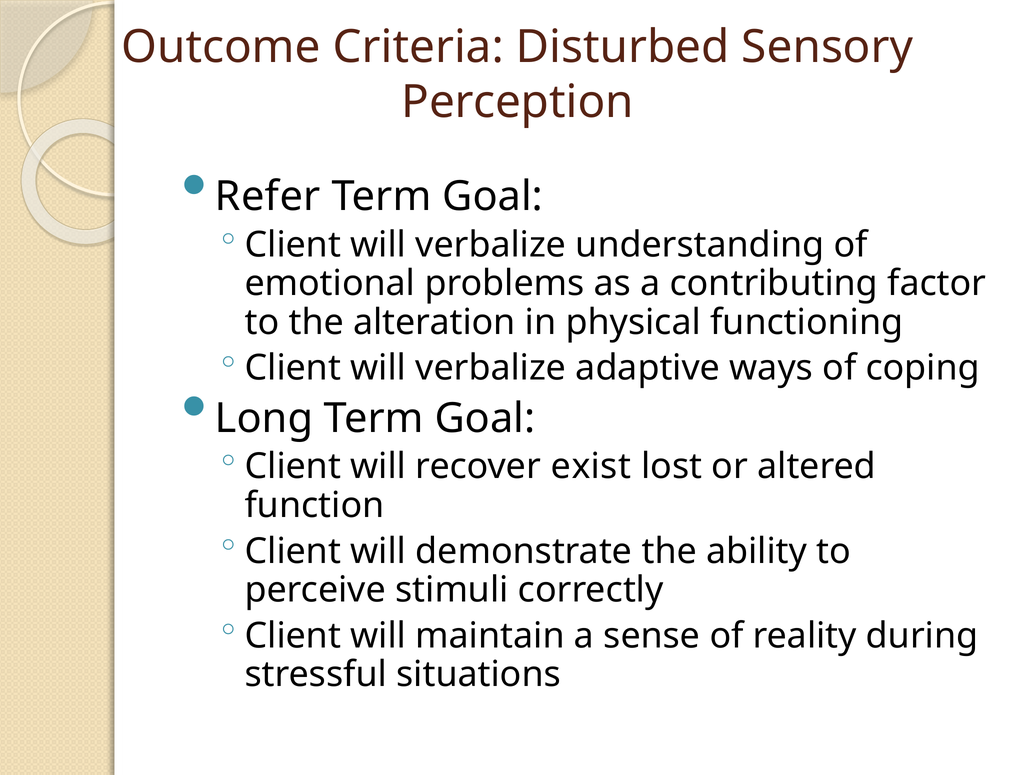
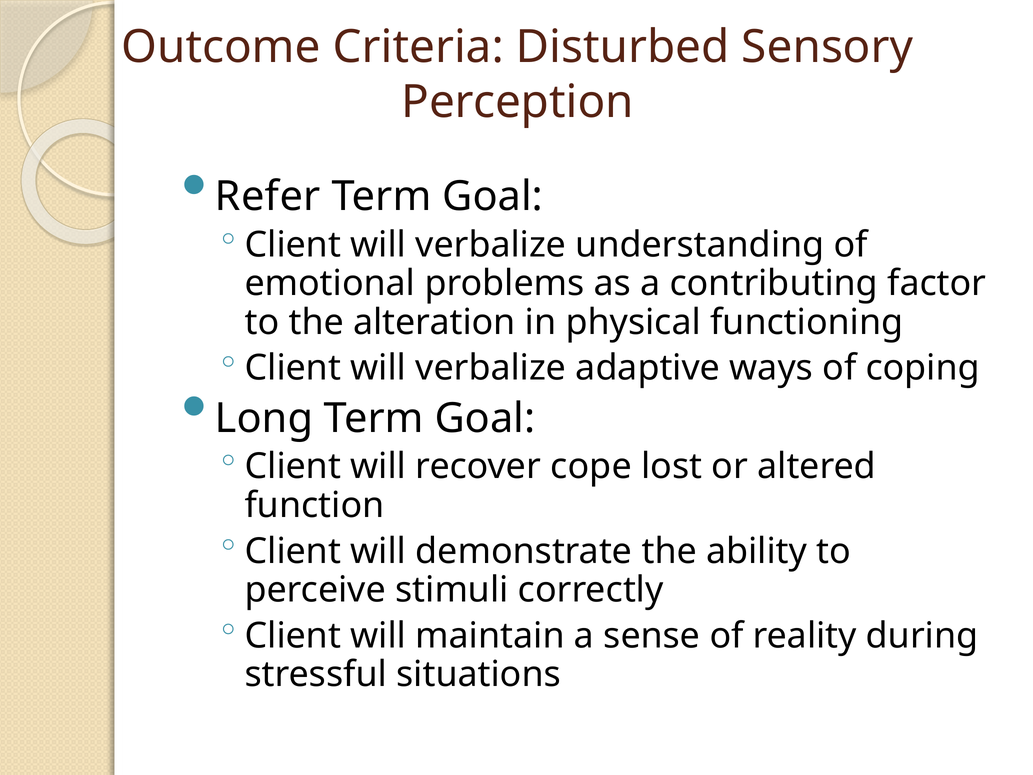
exist: exist -> cope (591, 466)
